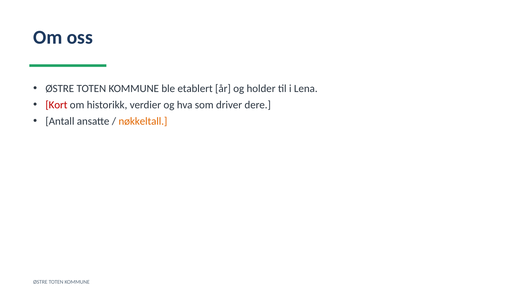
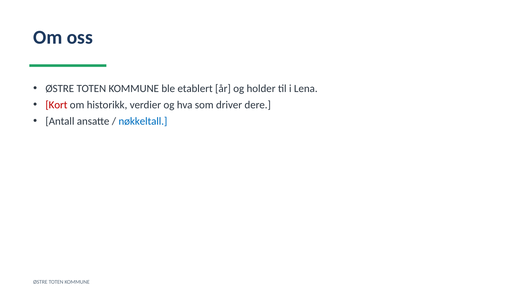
nøkkeltall colour: orange -> blue (143, 121)
